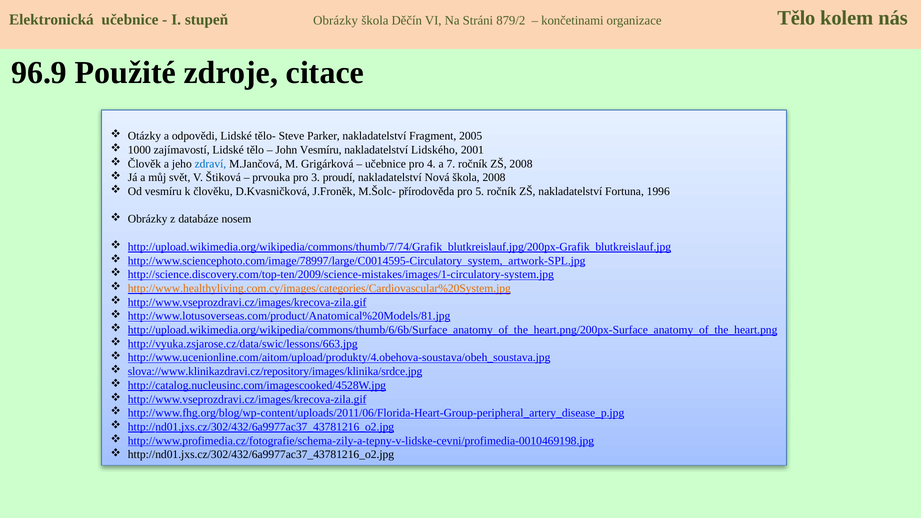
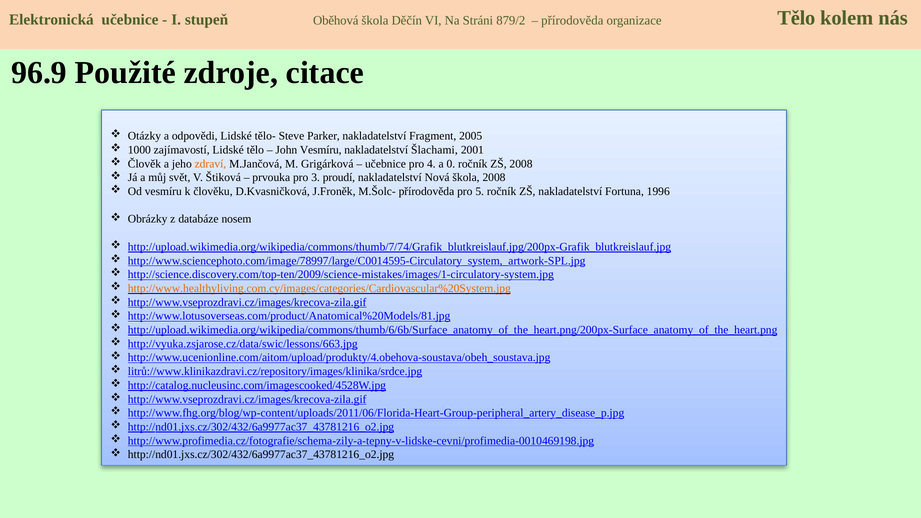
stupeň Obrázky: Obrázky -> Oběhová (336, 21)
končetinami: končetinami -> přírodověda (572, 21)
Lidského: Lidského -> Šlachami (434, 150)
zdraví colour: blue -> orange (210, 164)
7: 7 -> 0 (451, 164)
slova://www.klinikazdravi.cz/repository/images/klinika/srdce.jpg: slova://www.klinikazdravi.cz/repository/images/klinika/srdce.jpg -> litrů://www.klinikazdravi.cz/repository/images/klinika/srdce.jpg (275, 372)
